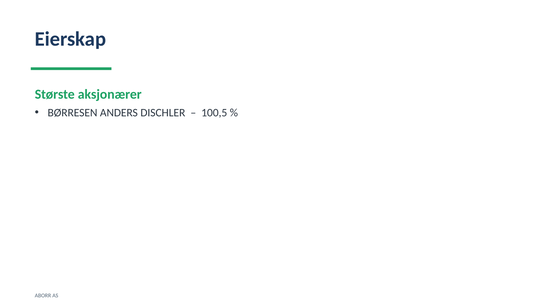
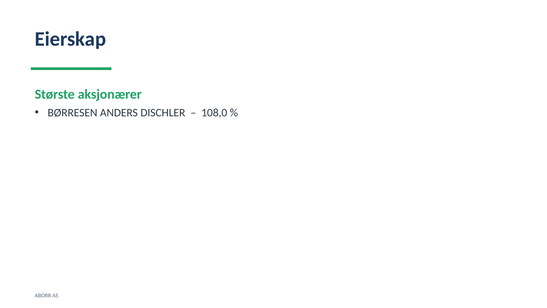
100,5: 100,5 -> 108,0 (214, 112)
